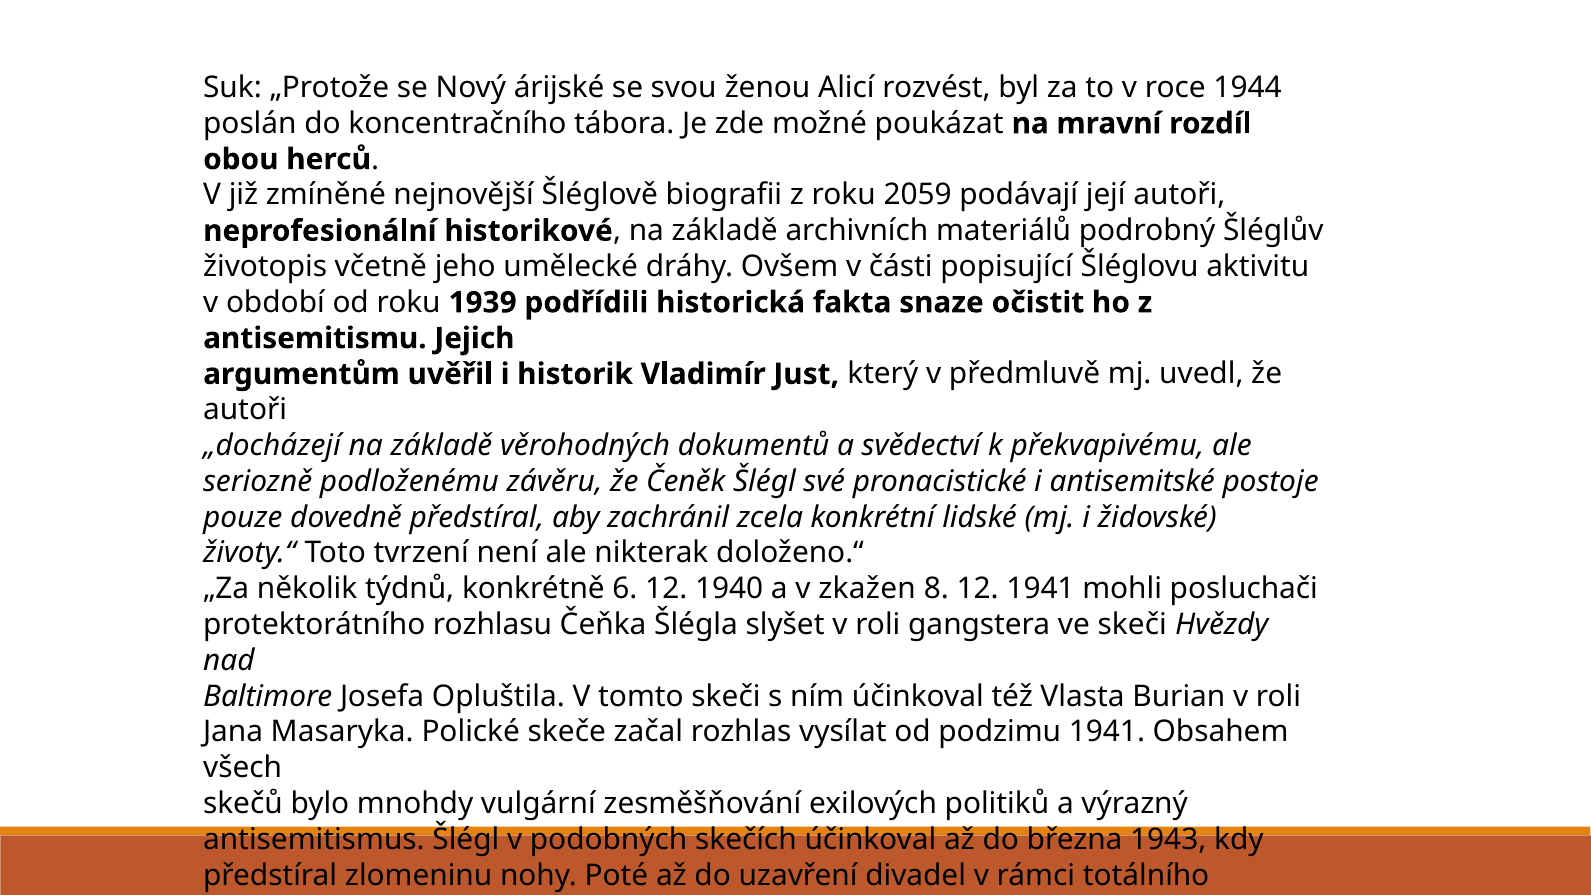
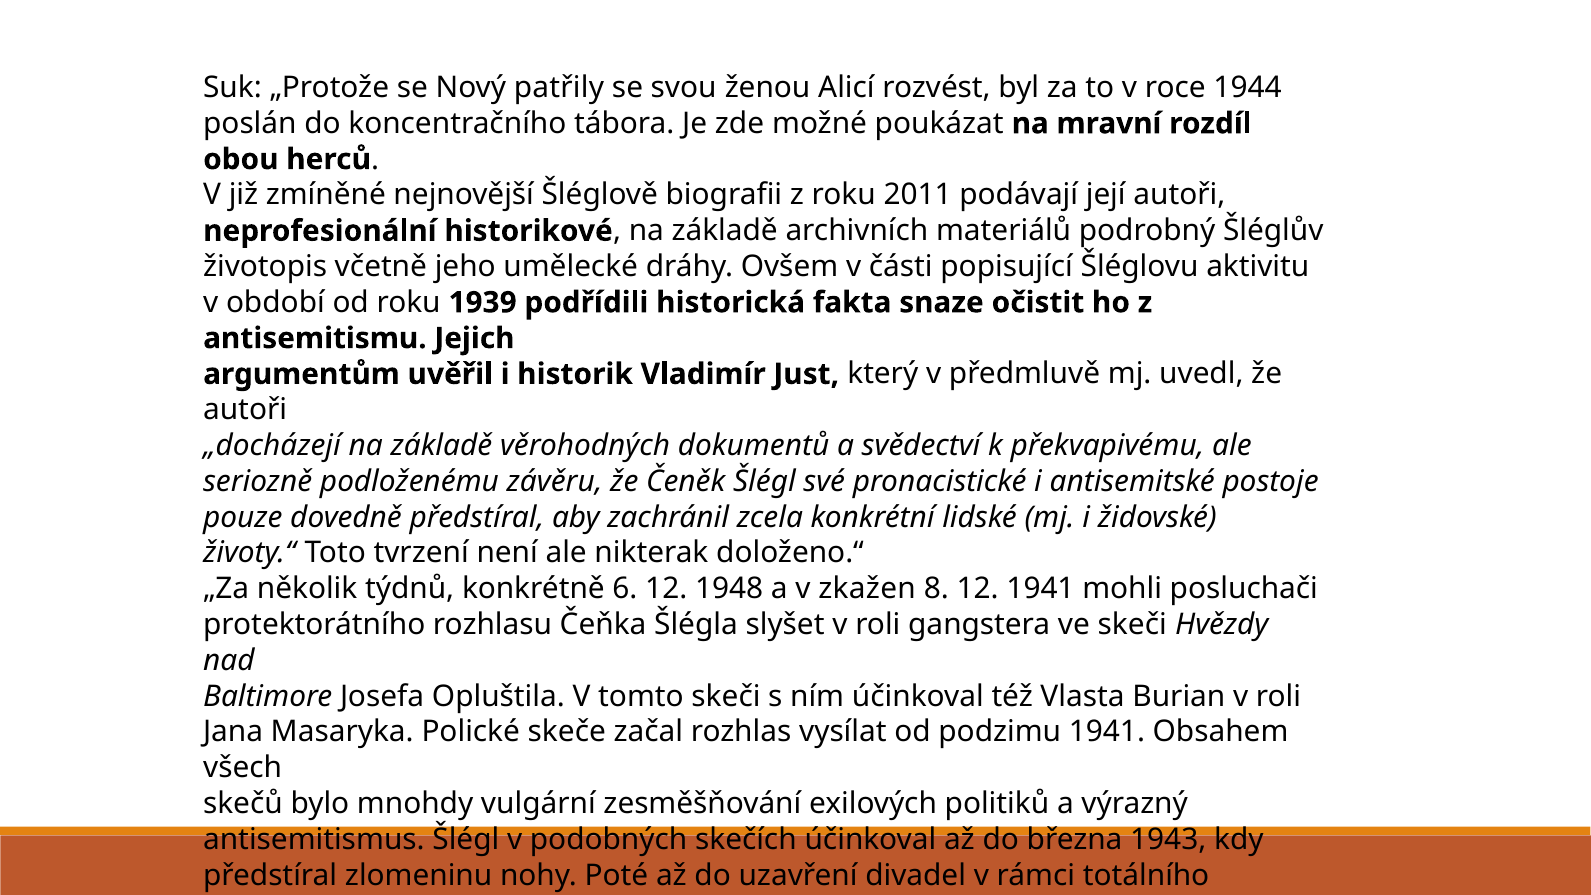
árijské: árijské -> patřily (559, 88)
2059: 2059 -> 2011 (918, 195)
1940: 1940 -> 1948 (729, 589)
